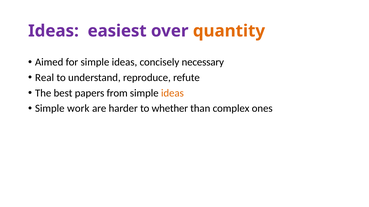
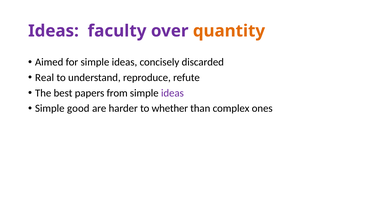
easiest: easiest -> faculty (117, 31)
necessary: necessary -> discarded (203, 62)
ideas colour: orange -> purple (172, 93)
work: work -> good (78, 109)
